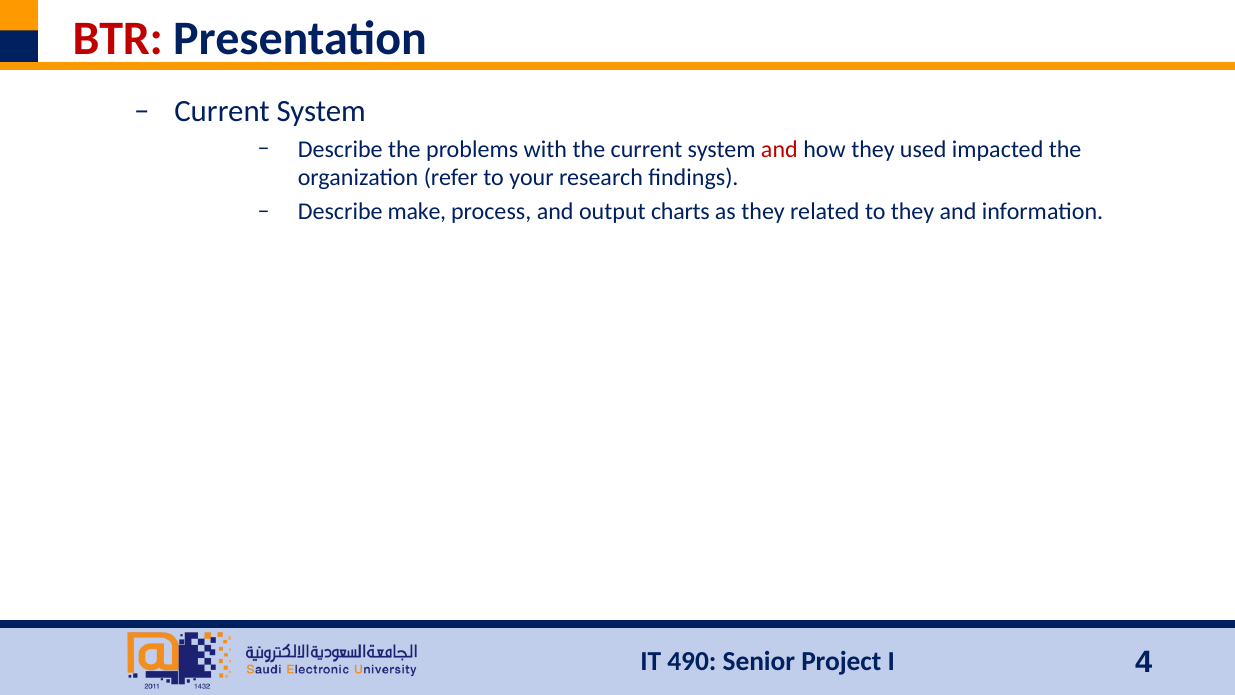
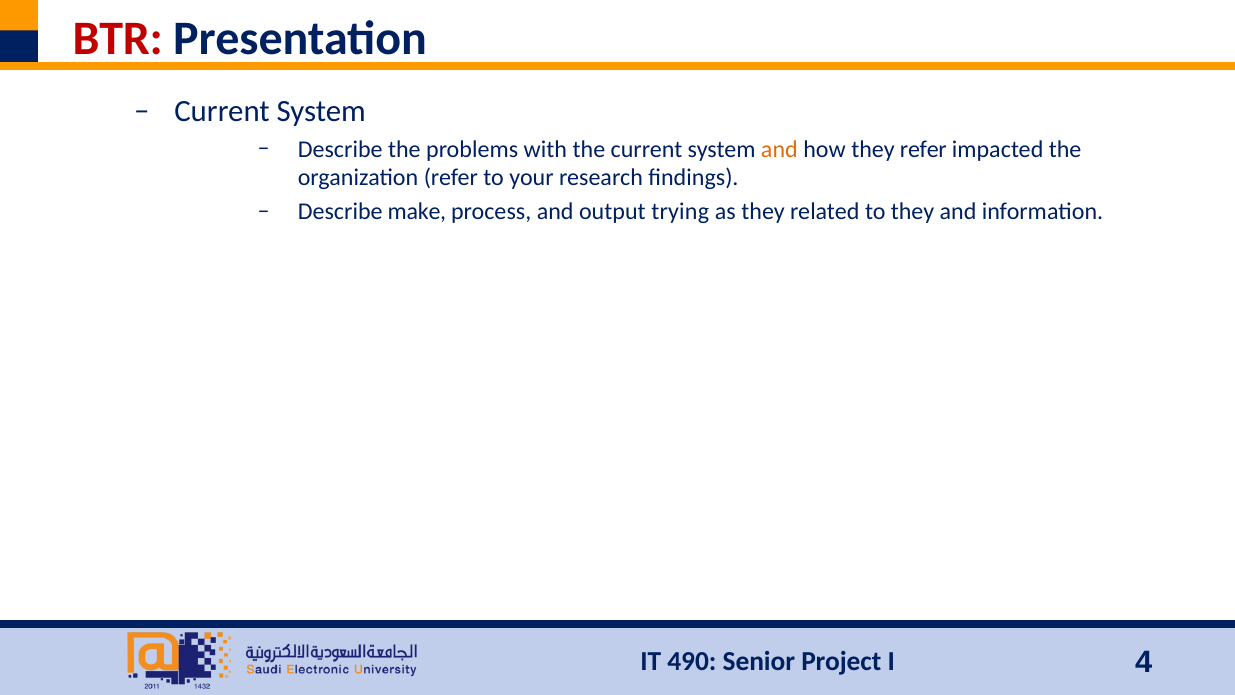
and colour: red -> orange (779, 149)
they used: used -> refer (923, 149)
charts: charts -> trying (680, 212)
